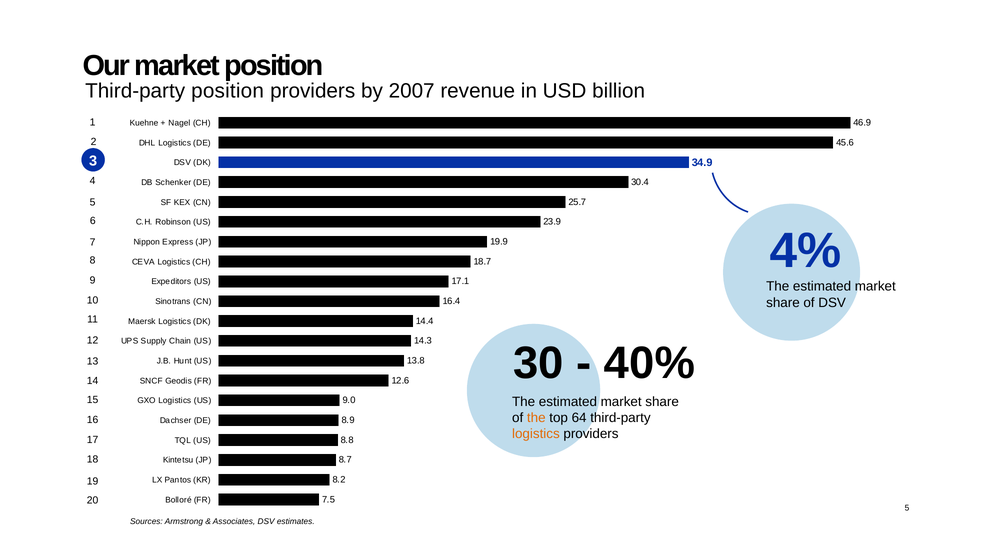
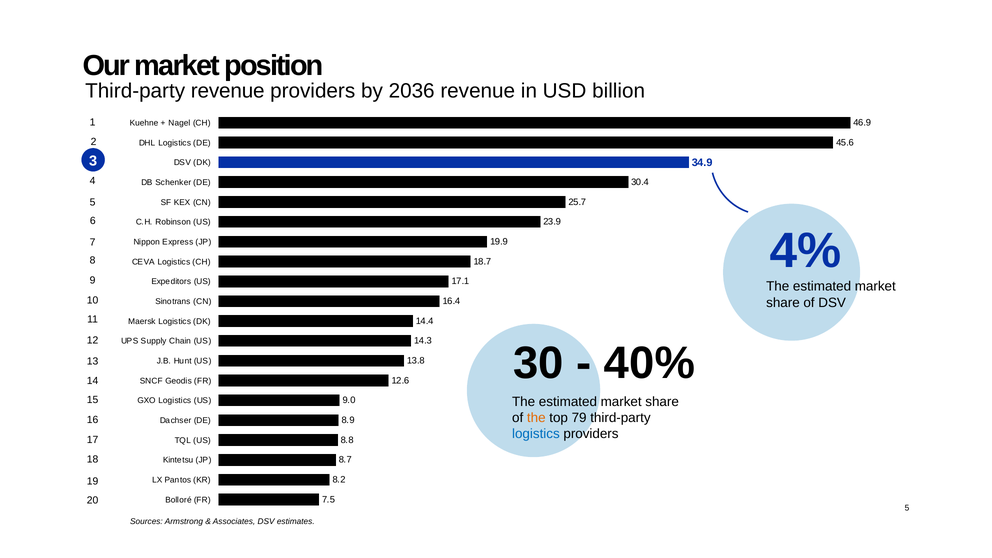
Third-party position: position -> revenue (228, 91)
2007: 2007 -> 2036 (412, 91)
64: 64 -> 79 (579, 418)
logistics colour: orange -> blue (536, 434)
